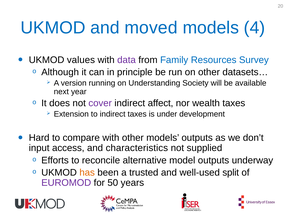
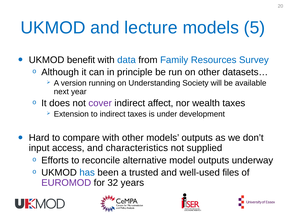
moved: moved -> lecture (151, 28)
4: 4 -> 5 (254, 28)
values: values -> benefit (81, 60)
data colour: purple -> blue (126, 60)
has colour: orange -> blue (87, 172)
split: split -> files (231, 172)
50: 50 -> 32 (113, 182)
